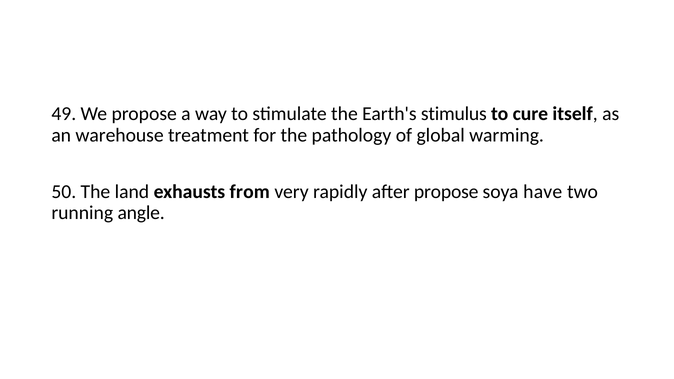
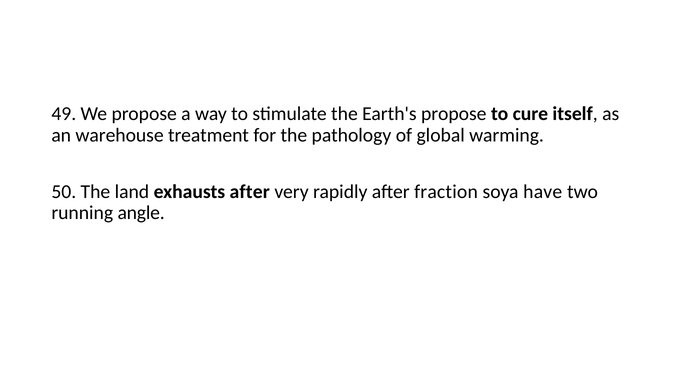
Earth's stimulus: stimulus -> propose (454, 114)
exhausts from: from -> after (250, 192)
after propose: propose -> fraction (446, 192)
